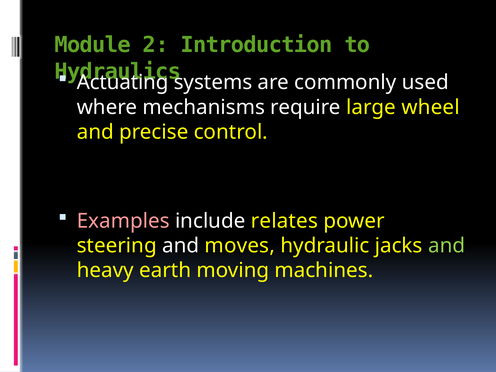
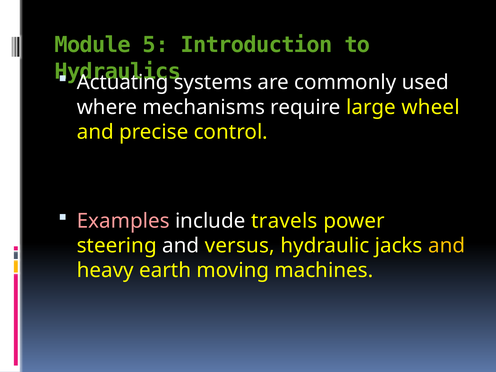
2: 2 -> 5 (156, 45)
relates: relates -> travels (284, 221)
moves: moves -> versus (240, 246)
and colour: light green -> yellow (447, 246)
